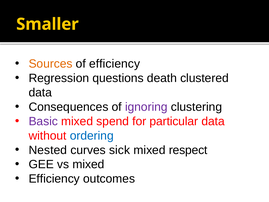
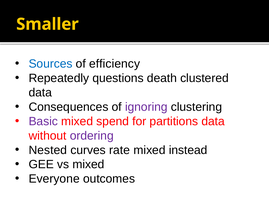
Sources colour: orange -> blue (51, 64)
Regression: Regression -> Repeatedly (59, 78)
particular: particular -> partitions (174, 121)
ordering colour: blue -> purple (92, 136)
sick: sick -> rate (120, 150)
respect: respect -> instead (188, 150)
Efficiency: Efficiency -> Everyone (54, 179)
